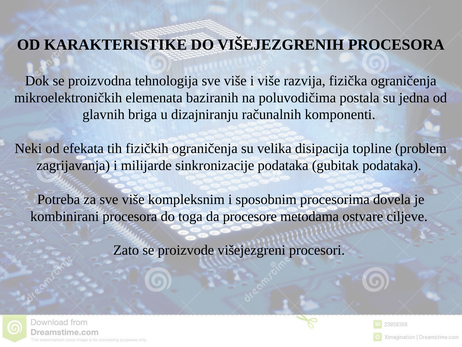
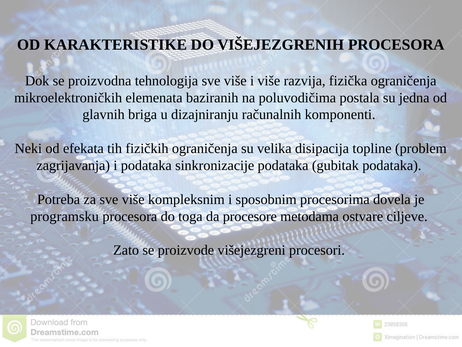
i milijarde: milijarde -> podataka (146, 165)
kombinirani: kombinirani -> programsku (65, 216)
